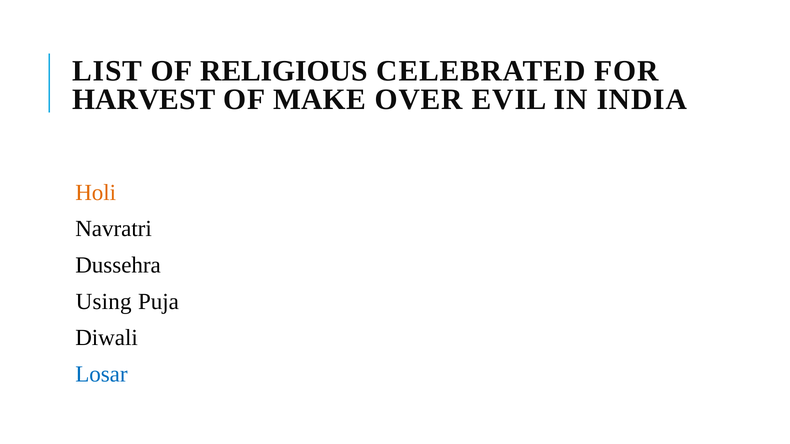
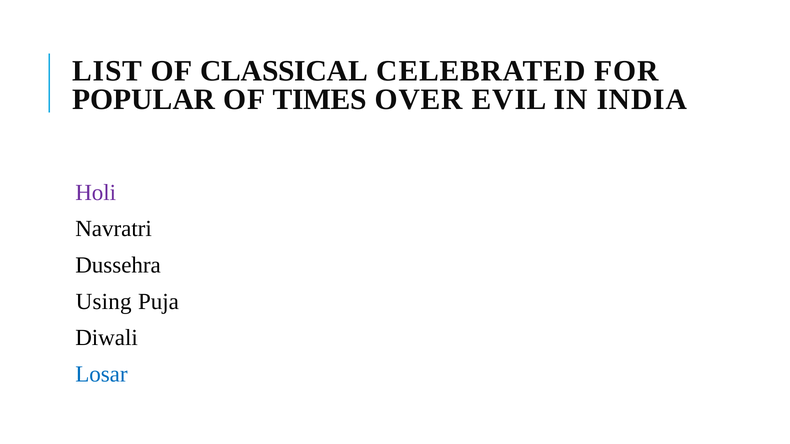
RELIGIOUS: RELIGIOUS -> CLASSICAL (284, 71)
HARVEST: HARVEST -> POPULAR (144, 99)
MAKE: MAKE -> TIMES (320, 99)
Holi colour: orange -> purple (96, 193)
